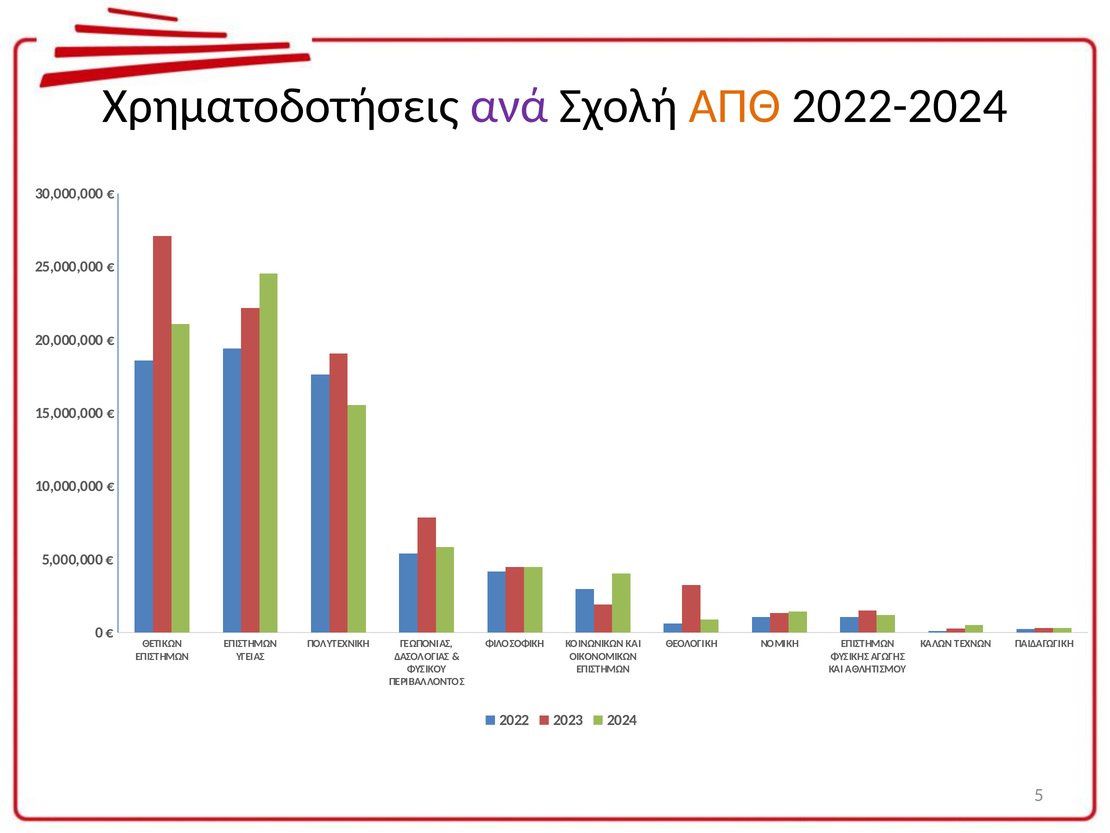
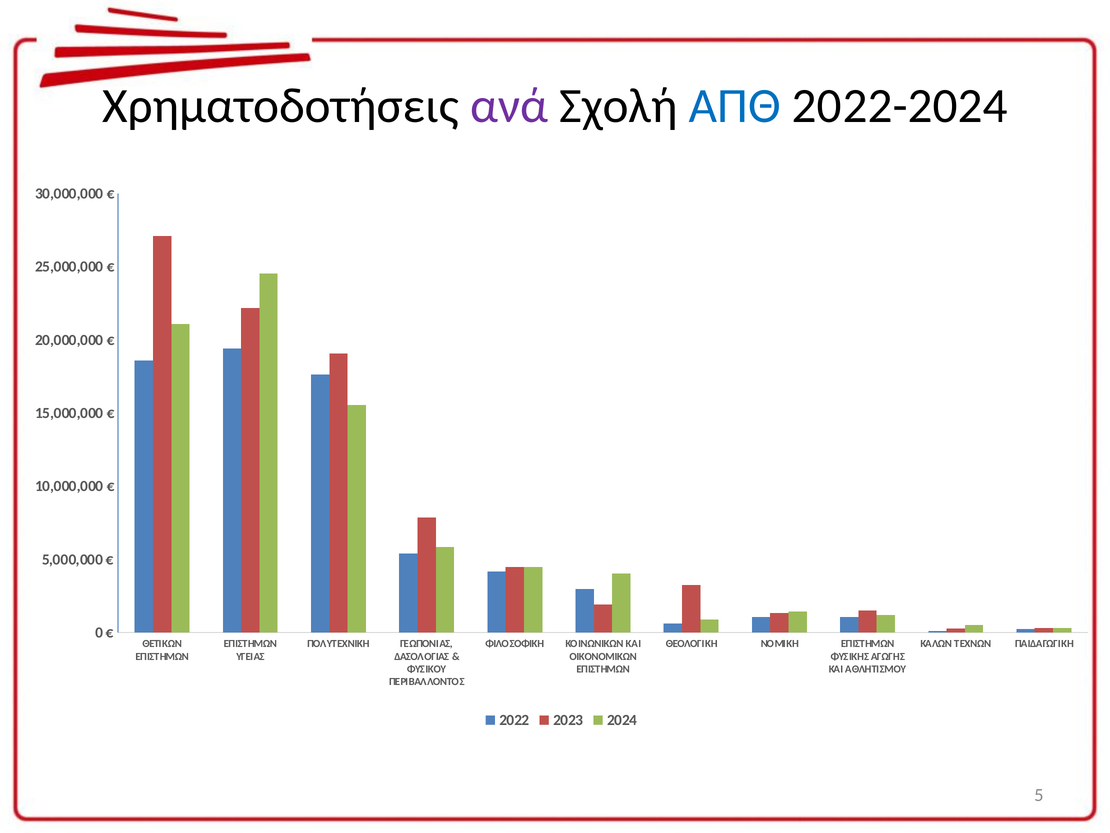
ΑΠΘ colour: orange -> blue (735, 106)
